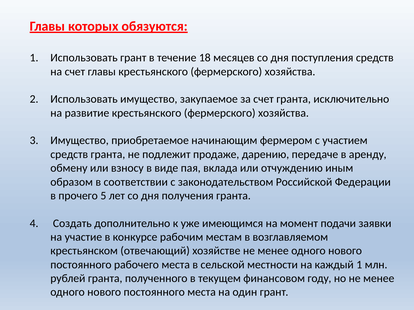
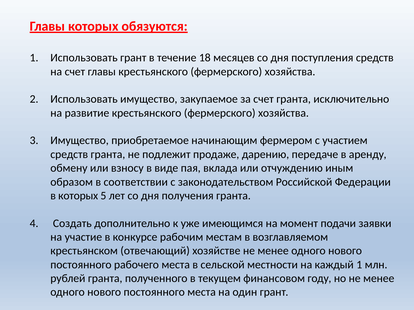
в прочего: прочего -> которых (78, 196)
